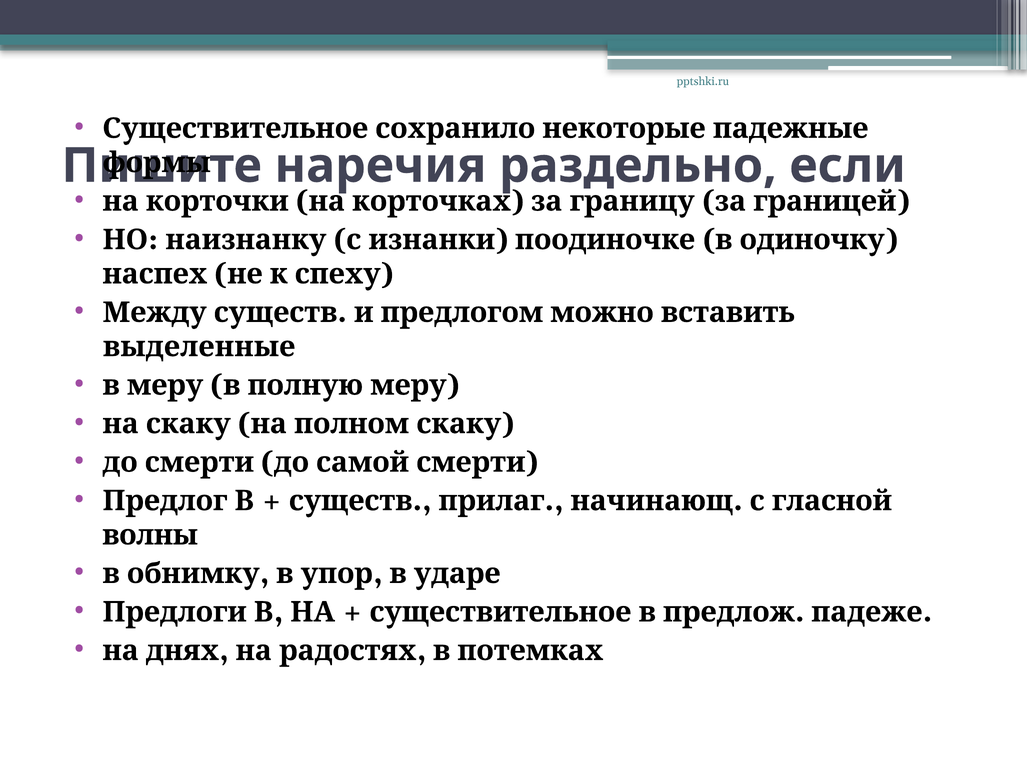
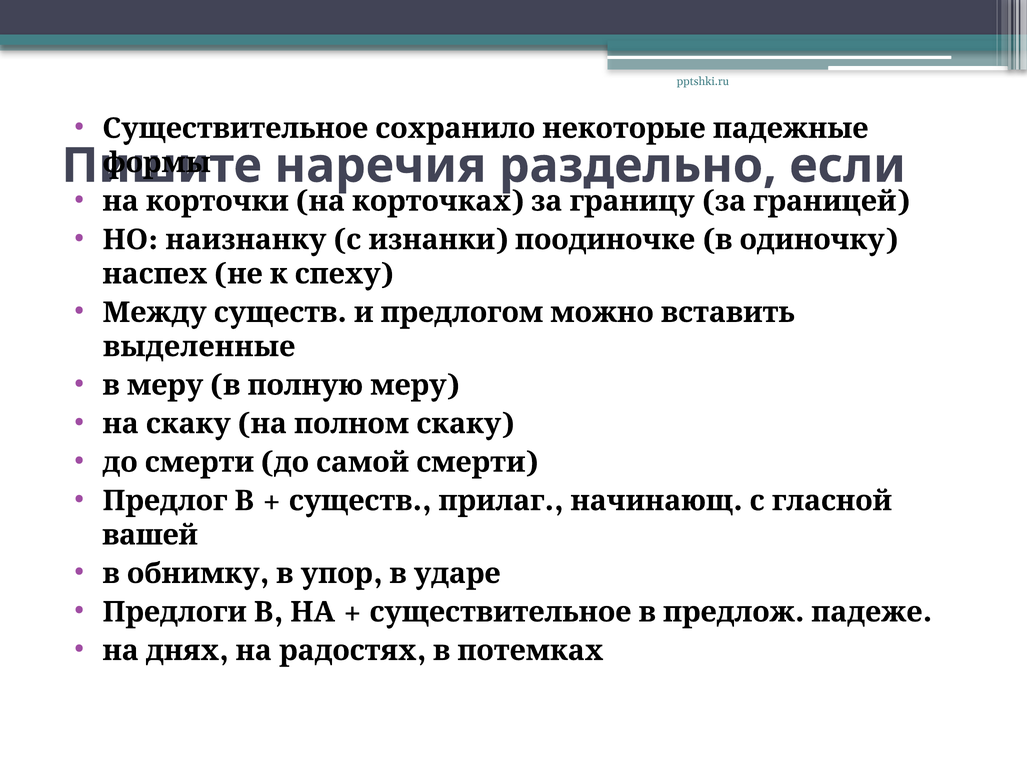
волны: волны -> вашей (150, 535)
